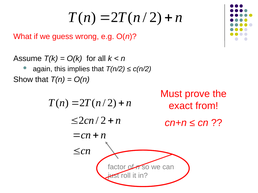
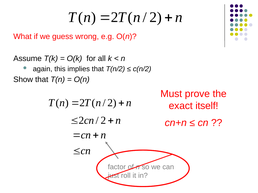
from: from -> itself (207, 106)
